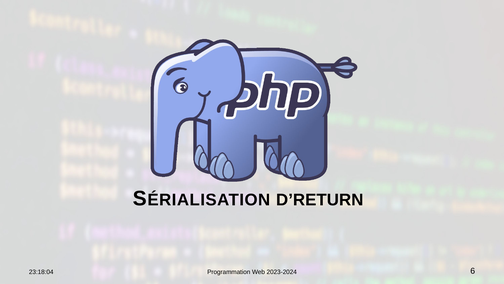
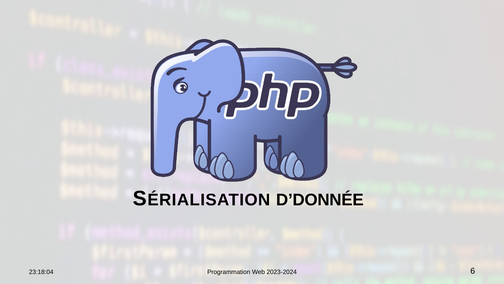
D’RETURN: D’RETURN -> D’DONNÉE (320, 200)
